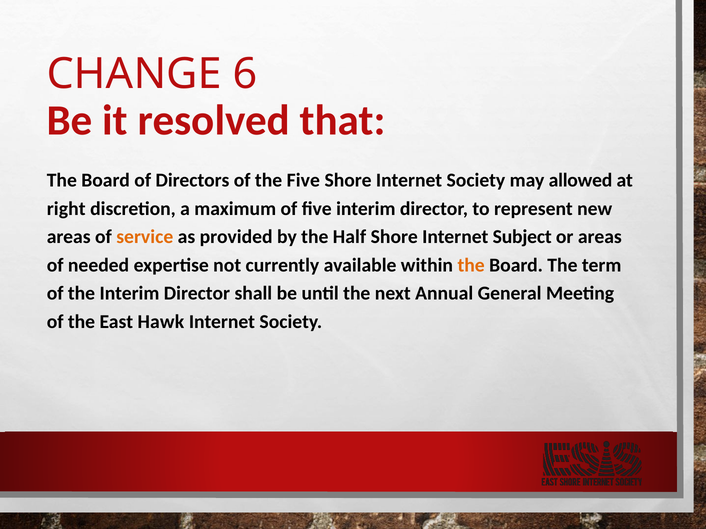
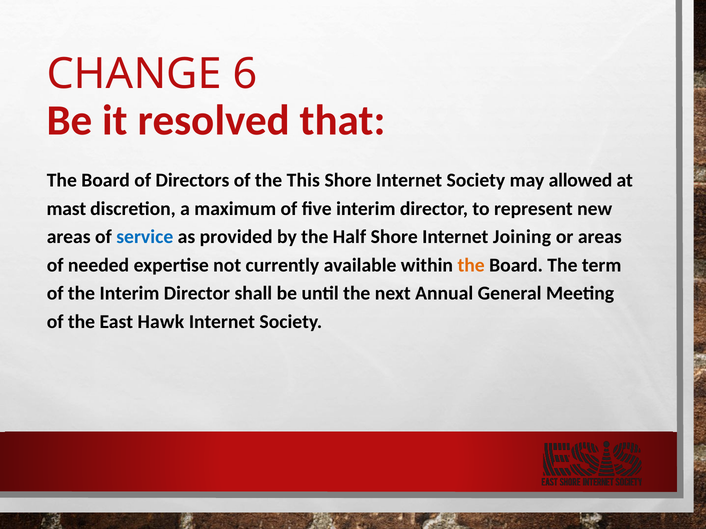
the Five: Five -> This (303, 181)
right: right -> mast (66, 209)
service colour: orange -> blue (145, 237)
Subject: Subject -> Joining (522, 237)
